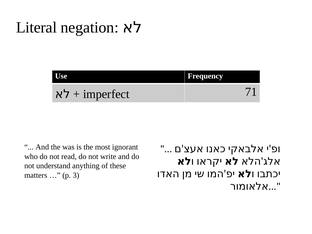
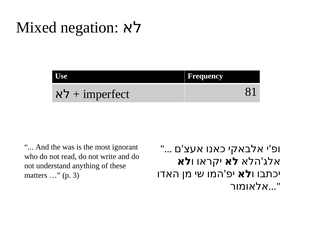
Literal: Literal -> Mixed (36, 28)
71: 71 -> 81 (251, 92)
